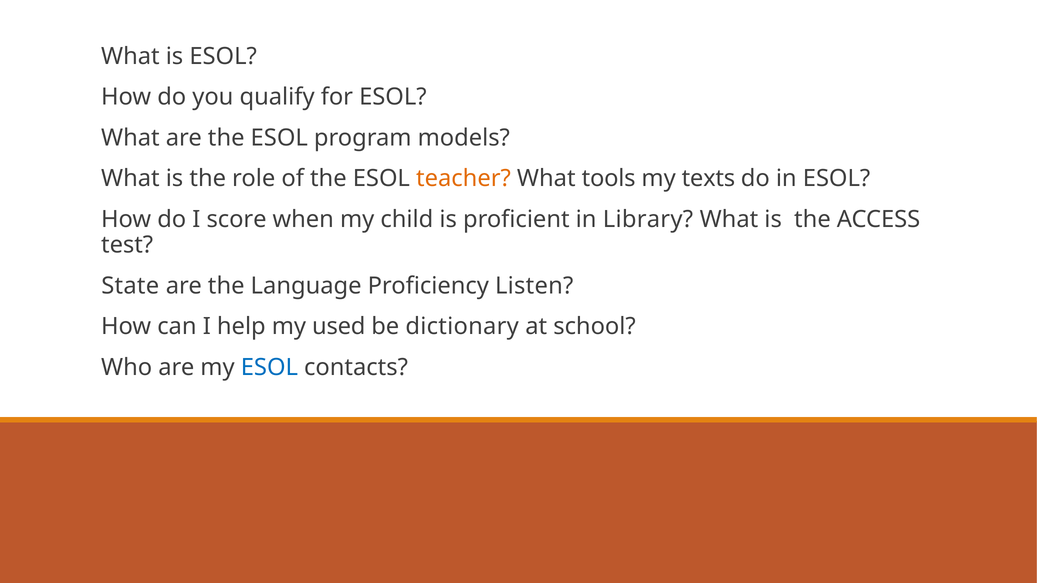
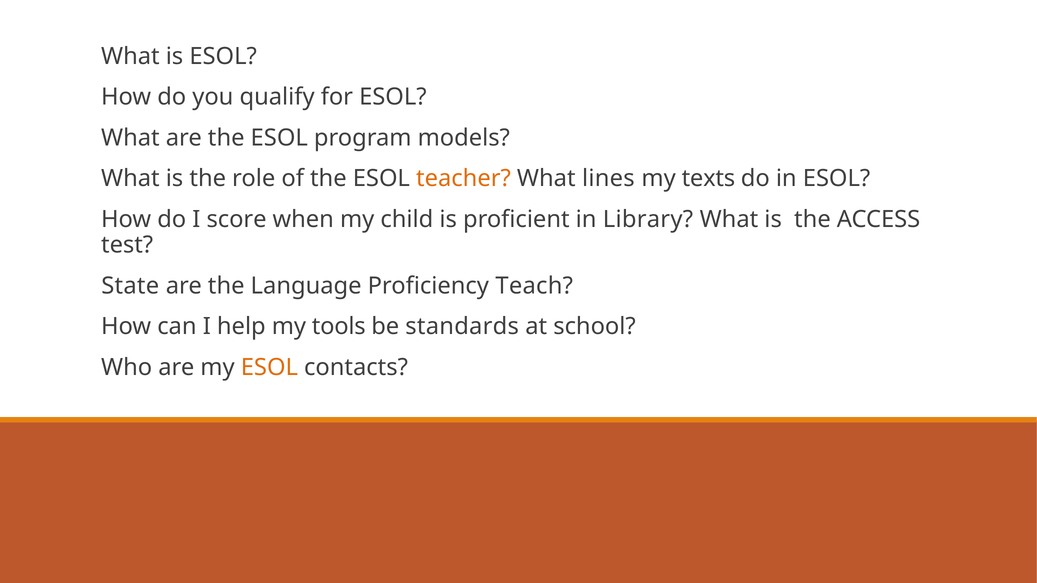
tools: tools -> lines (608, 179)
Listen: Listen -> Teach (534, 286)
used: used -> tools (339, 327)
dictionary: dictionary -> standards (462, 327)
ESOL colour: blue -> orange (269, 367)
